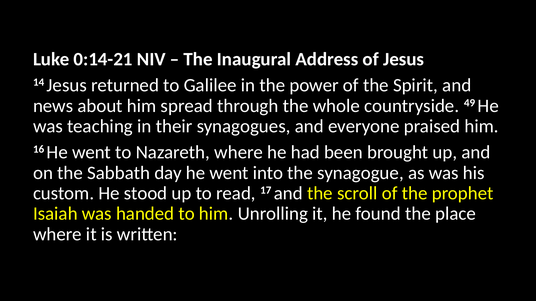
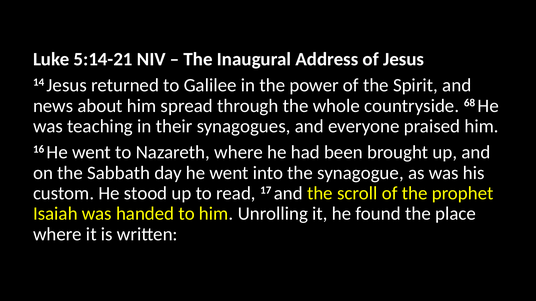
0:14-21: 0:14-21 -> 5:14-21 (103, 59)
49: 49 -> 68 (470, 103)
